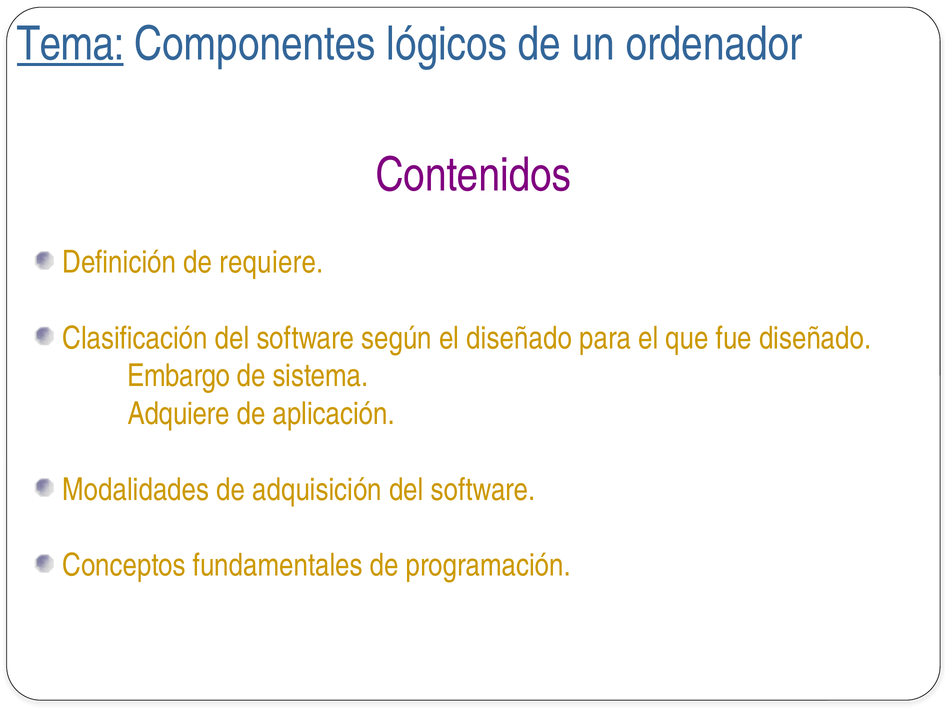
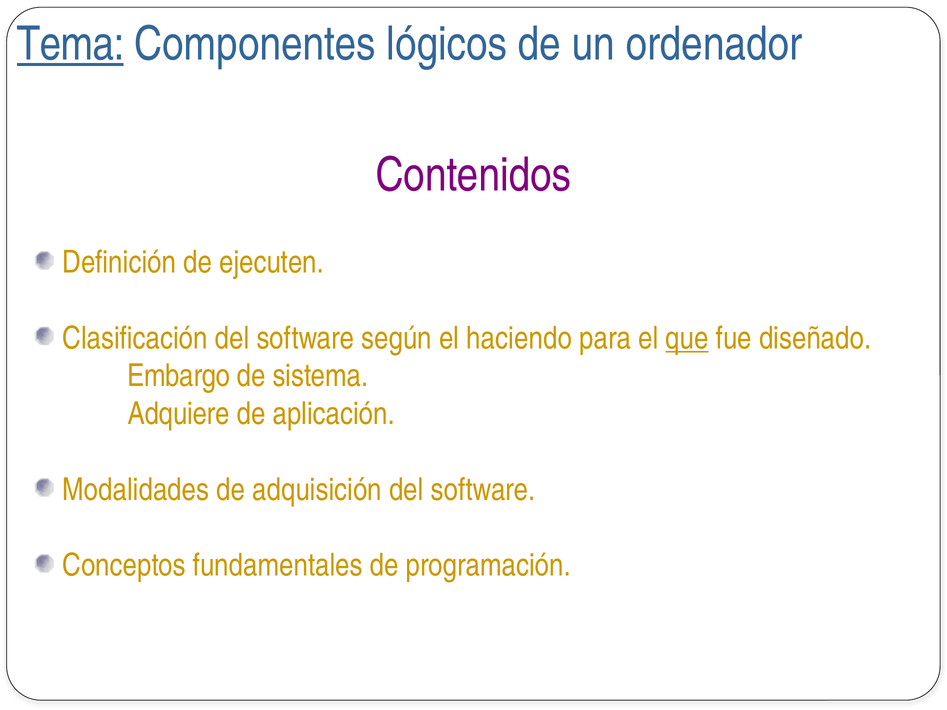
requiere: requiere -> ejecuten (272, 263)
el diseñado: diseñado -> haciendo (519, 338)
que underline: none -> present (687, 338)
